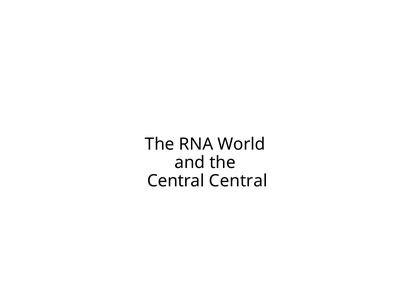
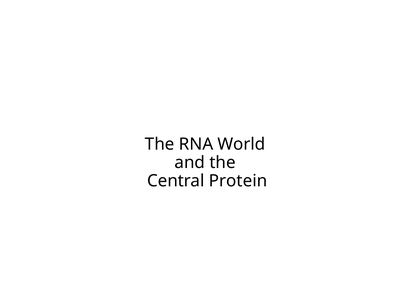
Central Central: Central -> Protein (238, 181)
